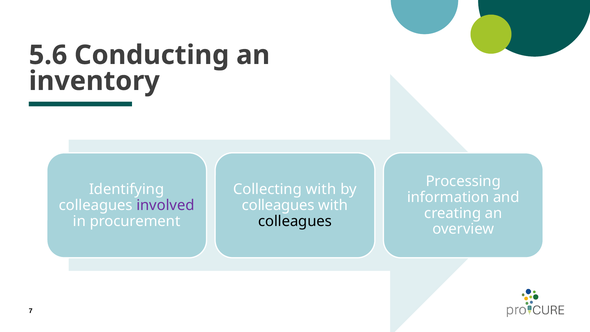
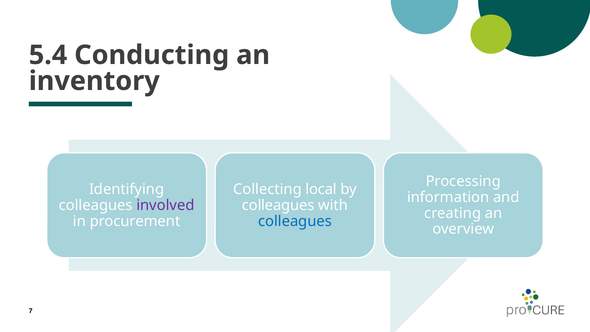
5.6: 5.6 -> 5.4 (48, 55)
Collecting with: with -> local (321, 189)
colleagues colour: black -> blue (295, 221)
